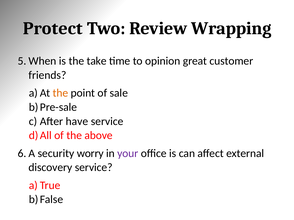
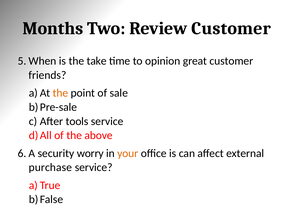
Protect: Protect -> Months (53, 28)
Review Wrapping: Wrapping -> Customer (231, 28)
have: have -> tools (77, 122)
your colour: purple -> orange (128, 154)
discovery: discovery -> purchase (50, 168)
